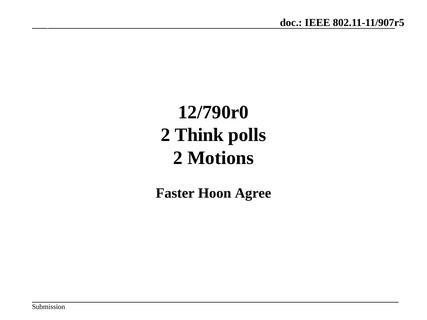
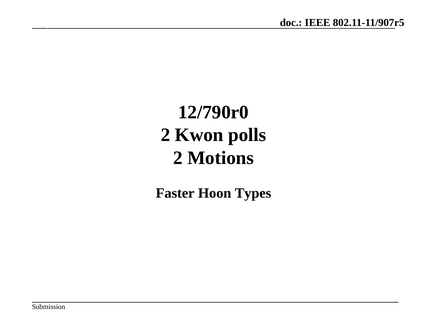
Think: Think -> Kwon (199, 135)
Agree: Agree -> Types (253, 193)
